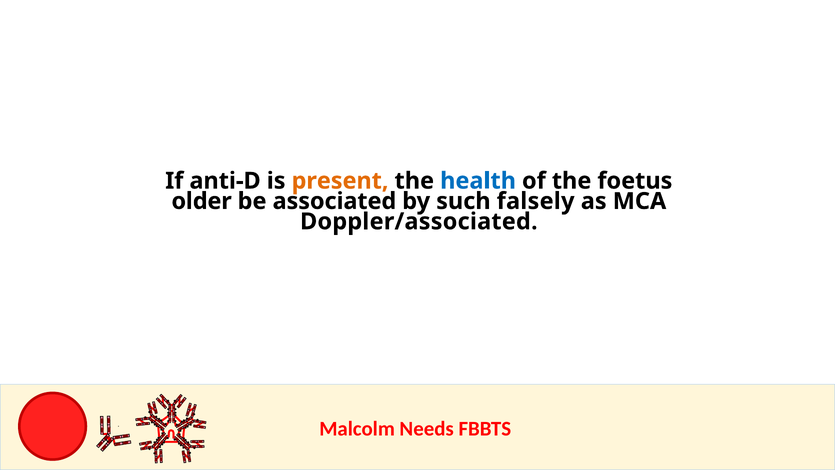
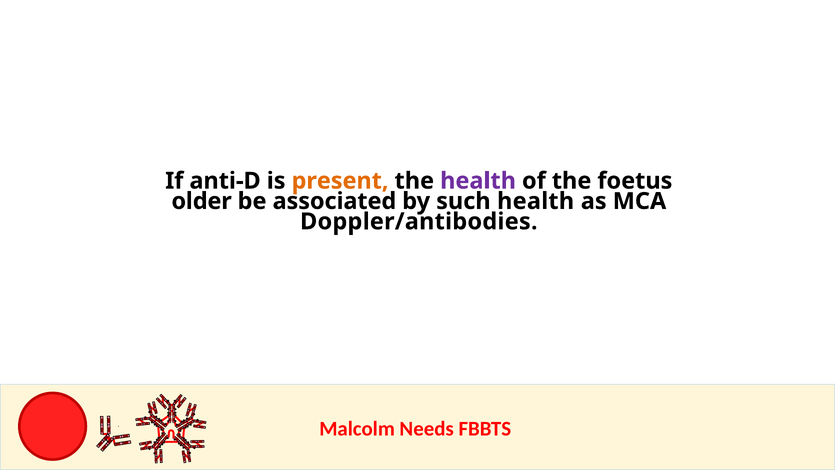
health colour: blue -> purple (478, 181)
such falsely: falsely -> health (536, 201)
Doppler/associated: Doppler/associated -> Doppler/antibodies (419, 221)
